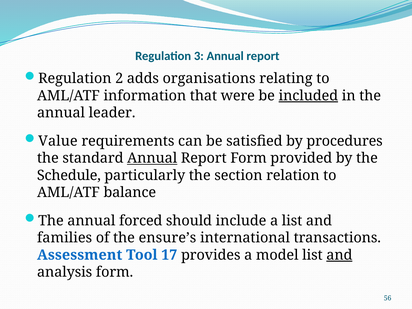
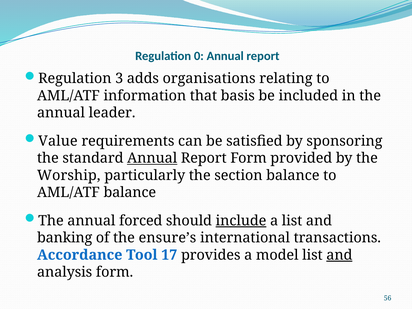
3: 3 -> 0 (199, 56)
2: 2 -> 3 (119, 79)
were: were -> basis (238, 96)
included underline: present -> none (308, 96)
procedures: procedures -> sponsoring (345, 141)
Schedule: Schedule -> Worship (69, 175)
section relation: relation -> balance (293, 175)
include underline: none -> present (241, 221)
families: families -> banking (65, 238)
Assessment: Assessment -> Accordance (80, 255)
